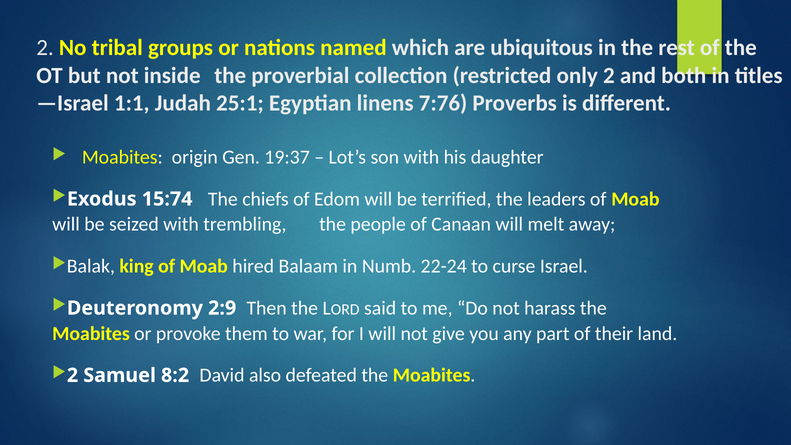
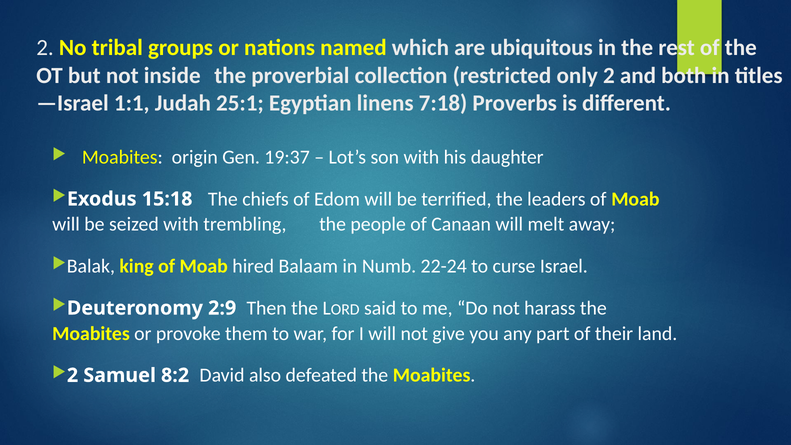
7:76: 7:76 -> 7:18 (443, 103)
15:74: 15:74 -> 15:18 (167, 199)
